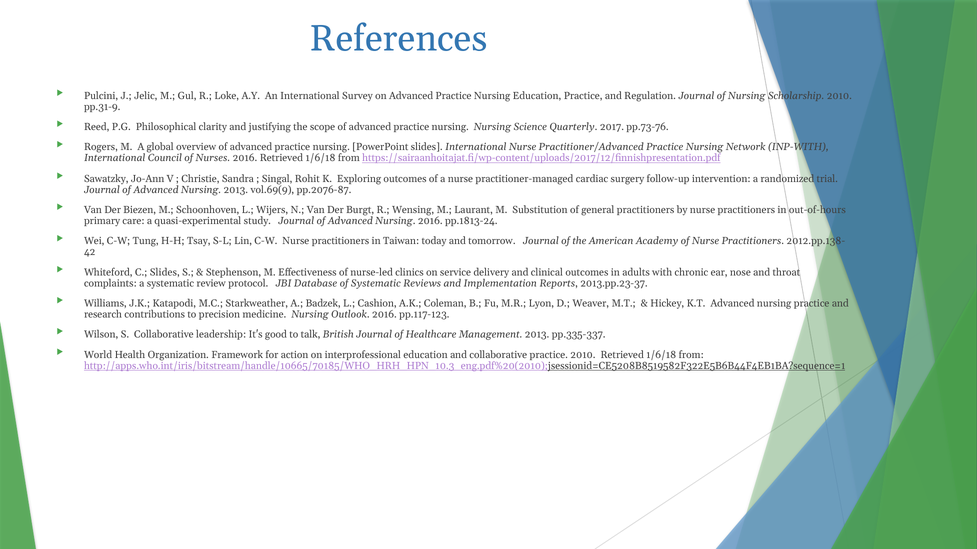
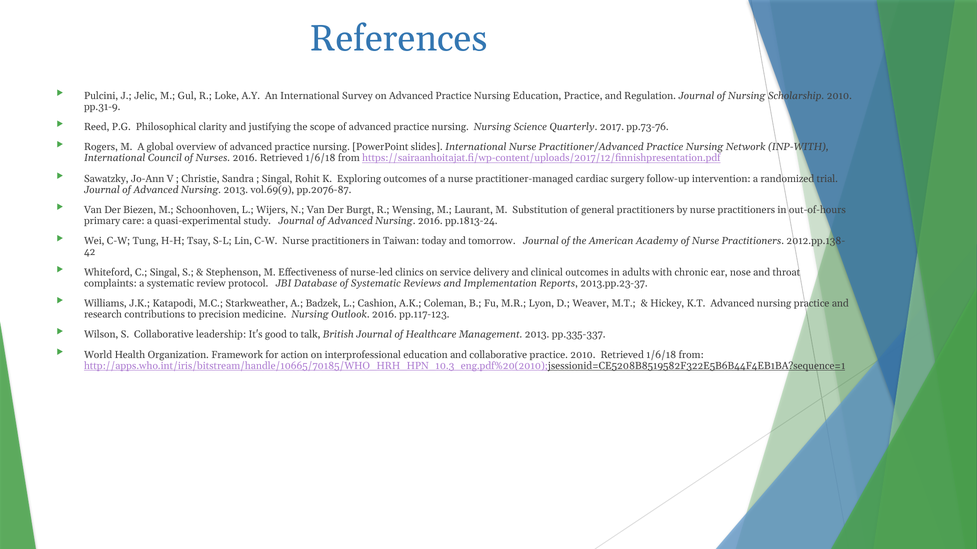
C Slides: Slides -> Singal (165, 273)
